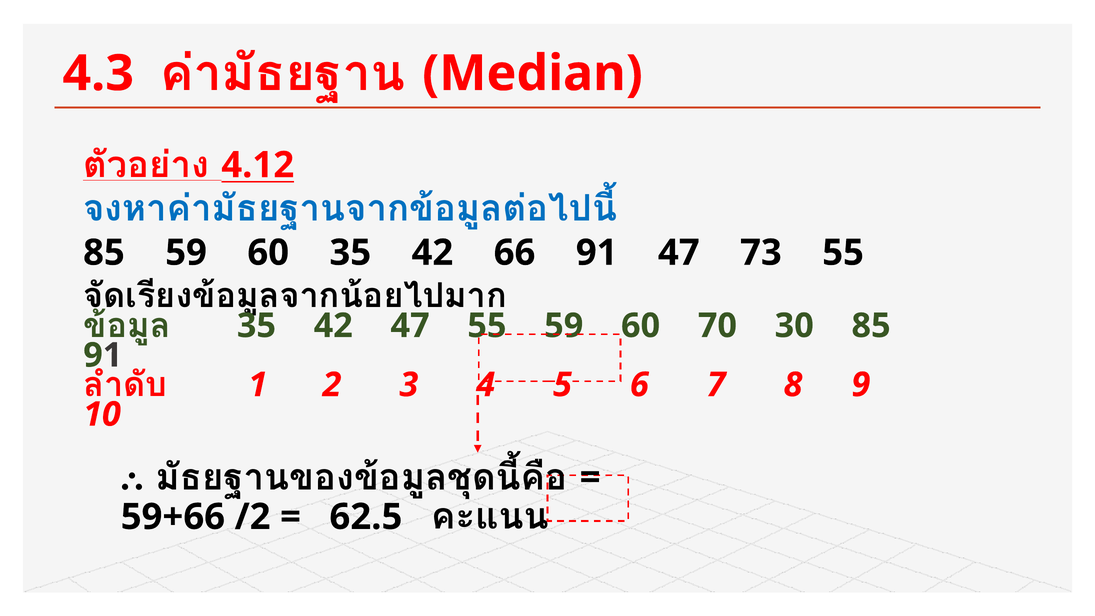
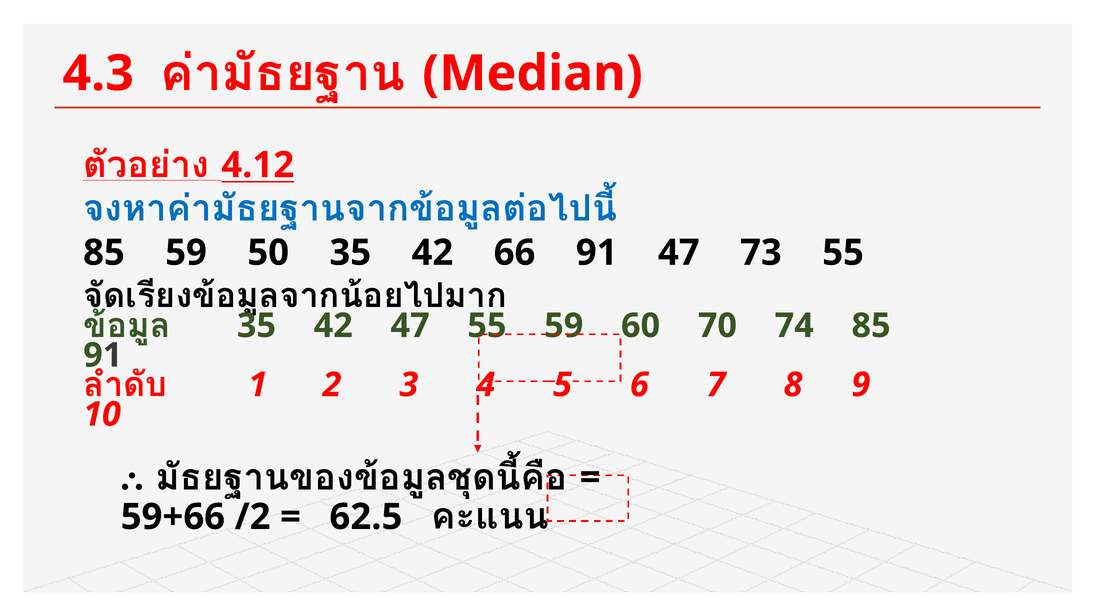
85 59 60: 60 -> 50 (268, 253)
30: 30 -> 74 (794, 326)
